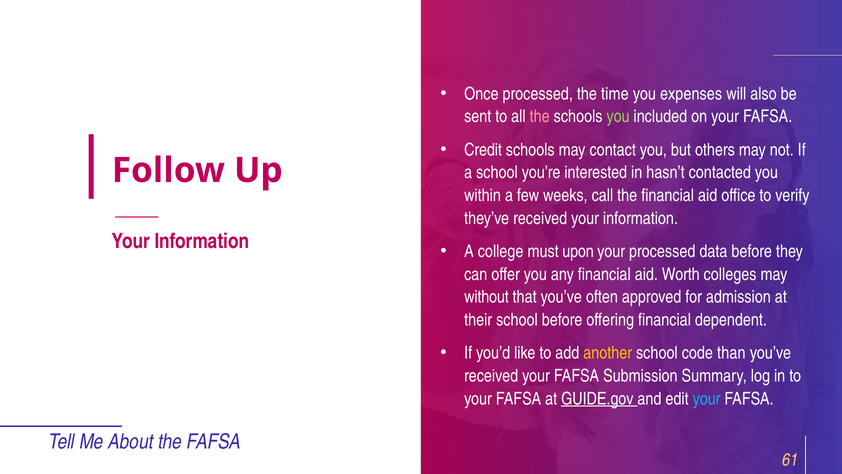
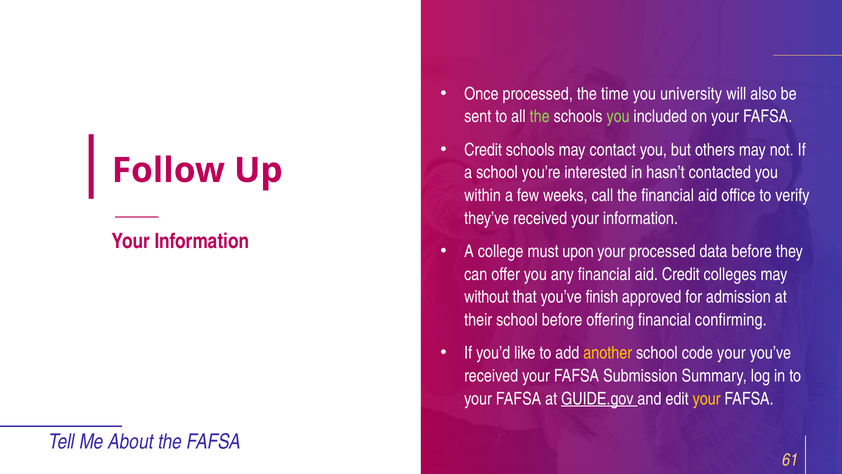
expenses: expenses -> university (691, 94)
the colour: pink -> light green (540, 117)
aid Worth: Worth -> Credit (681, 274)
often: often -> finish (602, 297)
dependent: dependent -> confirming (731, 320)
code than: than -> your (731, 353)
your colour: light blue -> yellow (707, 399)
